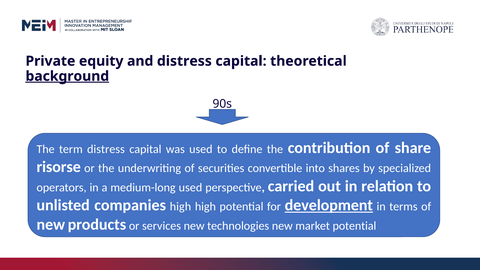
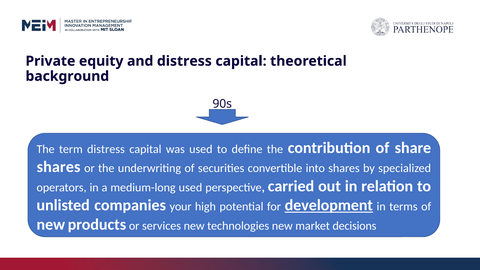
background underline: present -> none (67, 76)
risorse: risorse -> shares (59, 167)
companies high: high -> your (181, 207)
market potential: potential -> decisions (354, 226)
